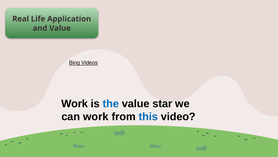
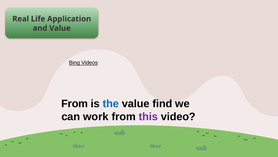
Work: Work -> From (75, 103)
star: star -> find (162, 103)
this colour: blue -> purple (148, 116)
